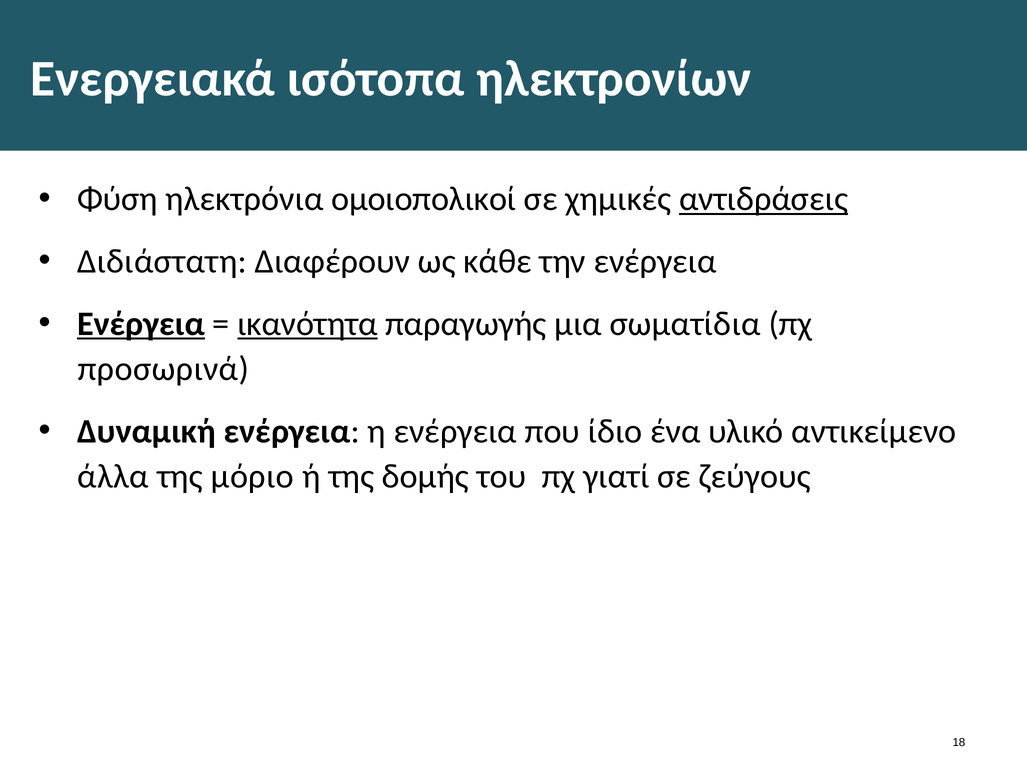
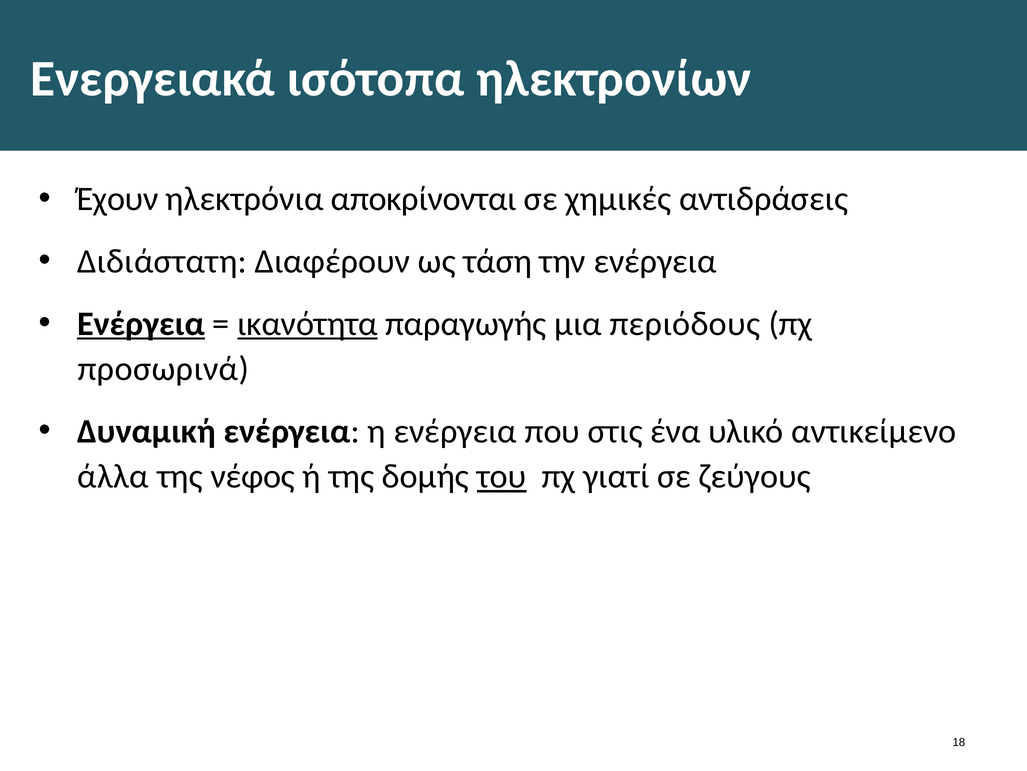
Φύση: Φύση -> Έχουν (118, 199)
ομοιοπολικοί: ομοιοπολικοί -> αποκρίνονται (424, 199)
αντιδράσεις underline: present -> none (764, 199)
κάθε: κάθε -> τάση (498, 261)
σωματίδια: σωματίδια -> περιόδους (685, 323)
ίδιο: ίδιο -> στις (615, 431)
μόριο: μόριο -> νέφος (253, 476)
του underline: none -> present (502, 476)
